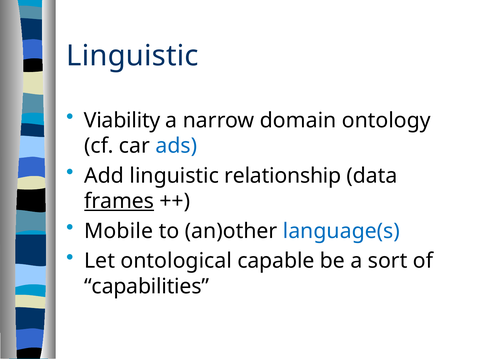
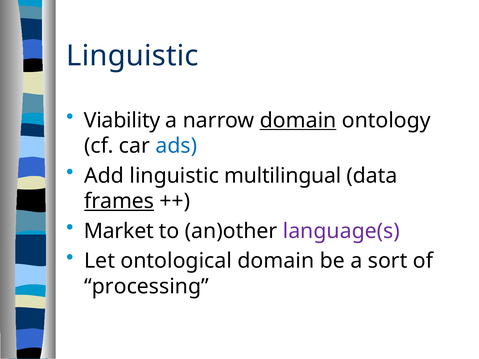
domain underline: none -> present (298, 120)
relationship: relationship -> multilingual (283, 176)
Mobile: Mobile -> Market (119, 231)
language(s colour: blue -> purple (341, 231)
ontological capable: capable -> domain (276, 261)
capabilities: capabilities -> processing (146, 287)
